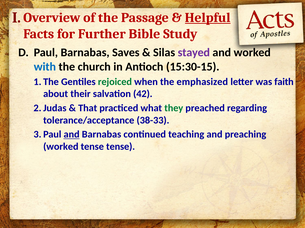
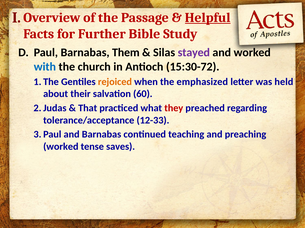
Saves: Saves -> Them (126, 53)
15:30-15: 15:30-15 -> 15:30-72 (193, 67)
rejoiced colour: green -> orange (115, 82)
faith: faith -> held (284, 82)
42: 42 -> 60 (143, 94)
they colour: green -> red (174, 108)
38-33: 38-33 -> 12-33 (153, 121)
and underline: present -> none (72, 135)
tense tense: tense -> saves (121, 147)
